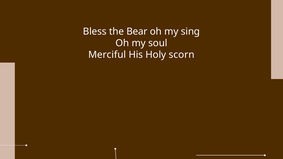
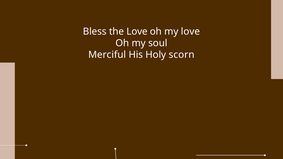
the Bear: Bear -> Love (137, 31)
my sing: sing -> love (190, 31)
